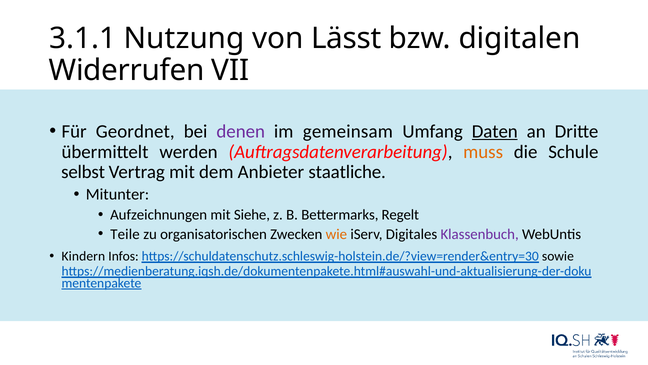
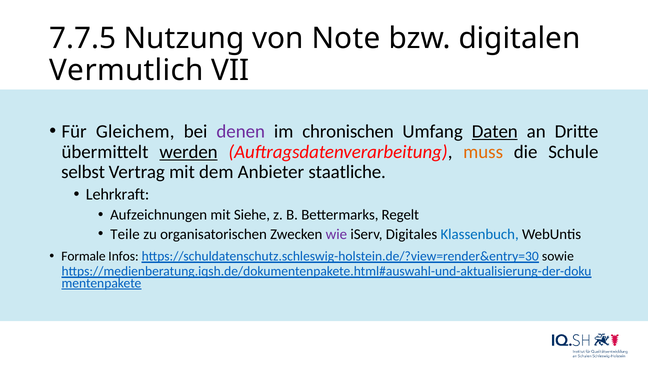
3.1.1: 3.1.1 -> 7.7.5 (83, 38)
Lässt: Lässt -> Note (346, 38)
Widerrufen: Widerrufen -> Vermutlich (126, 70)
Geordnet: Geordnet -> Gleichem (135, 131)
gemeinsam: gemeinsam -> chronischen (348, 131)
werden underline: none -> present (189, 152)
Mitunter: Mitunter -> Lehrkraft (118, 194)
wie colour: orange -> purple (336, 234)
Klassenbuch colour: purple -> blue (480, 234)
Kindern: Kindern -> Formale (83, 256)
